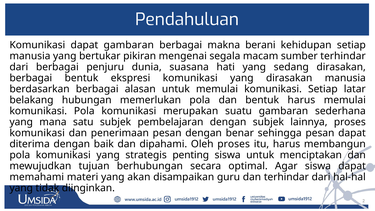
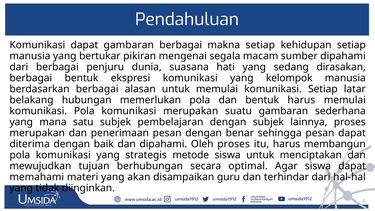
makna berani: berani -> setiap (260, 45)
sumber terhindar: terhindar -> dipahami (343, 56)
yang dirasakan: dirasakan -> kelompok (289, 78)
komunikasi: komunikasi -> merupakan (37, 133)
penting: penting -> metode (191, 155)
